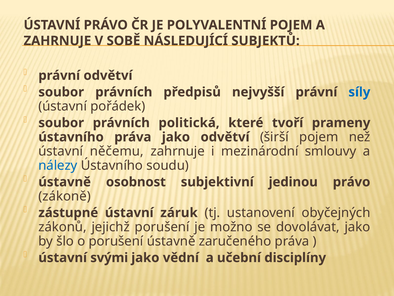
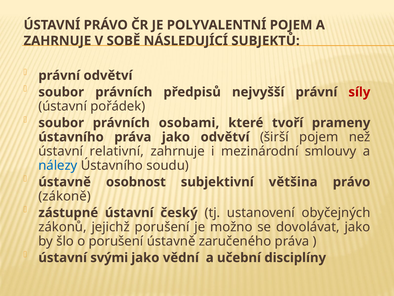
síly colour: blue -> red (359, 92)
politická: politická -> osobami (189, 123)
něčemu: něčemu -> relativní (117, 151)
jedinou: jedinou -> většina (293, 182)
záruk: záruk -> český (179, 212)
